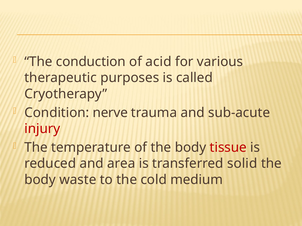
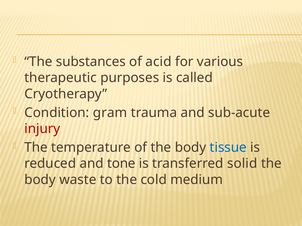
conduction: conduction -> substances (91, 62)
nerve: nerve -> gram (110, 113)
tissue colour: red -> blue (228, 148)
area: area -> tone (121, 164)
